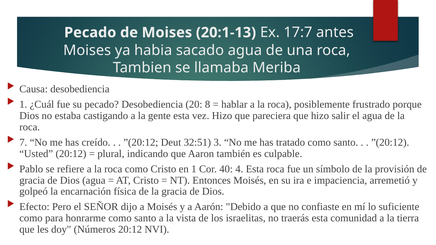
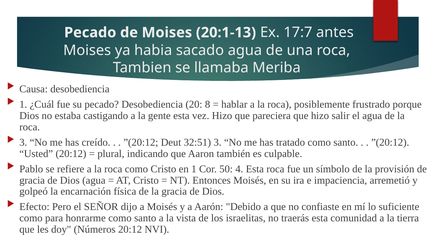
7: 7 -> 3 (23, 143)
40: 40 -> 50 (226, 169)
